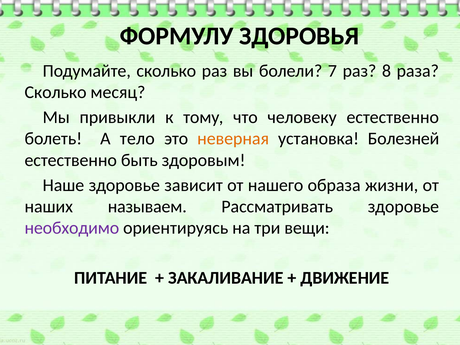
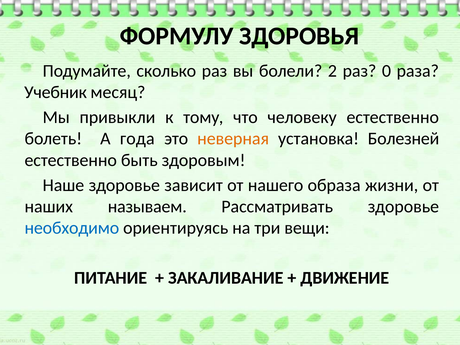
7: 7 -> 2 (332, 71)
8: 8 -> 0 (386, 71)
Сколько: Сколько -> Учебник (56, 92)
тело: тело -> года (137, 139)
необходимо colour: purple -> blue (72, 228)
